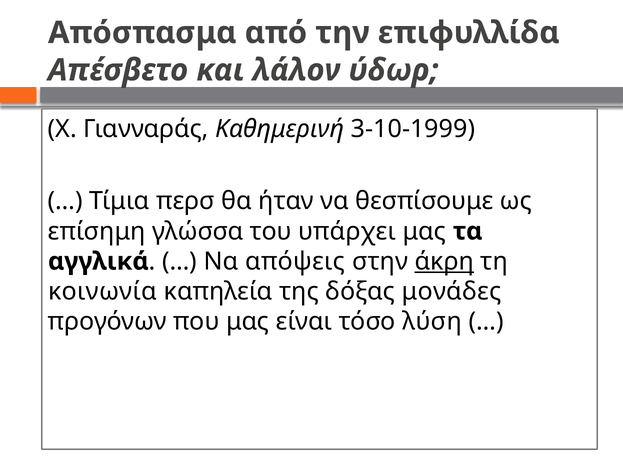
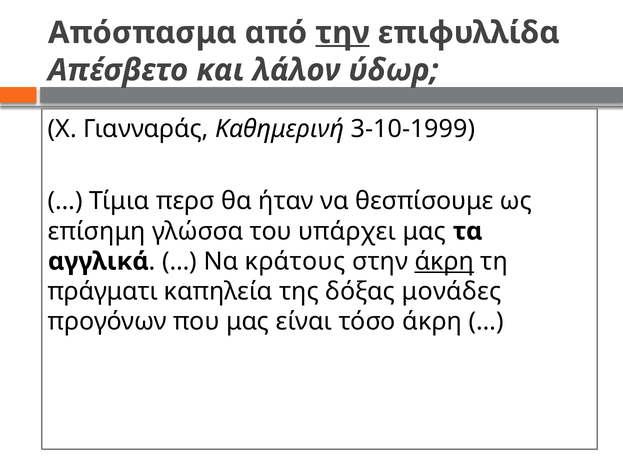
την underline: none -> present (342, 33)
απόψεις: απόψεις -> κράτους (295, 262)
κοινωνία: κοινωνία -> πράγματι (103, 292)
τόσο λύση: λύση -> άκρη (432, 322)
